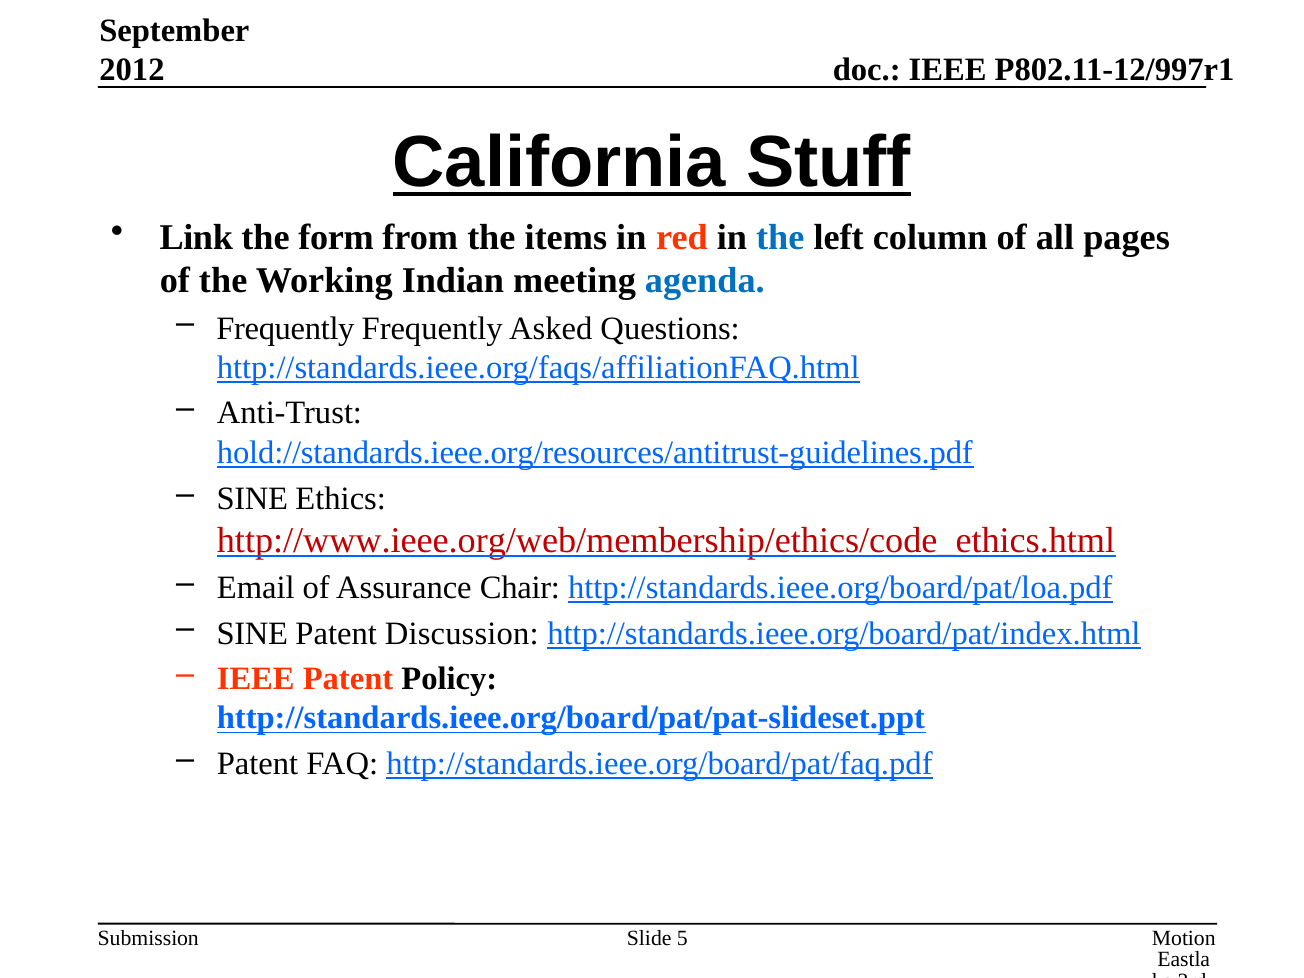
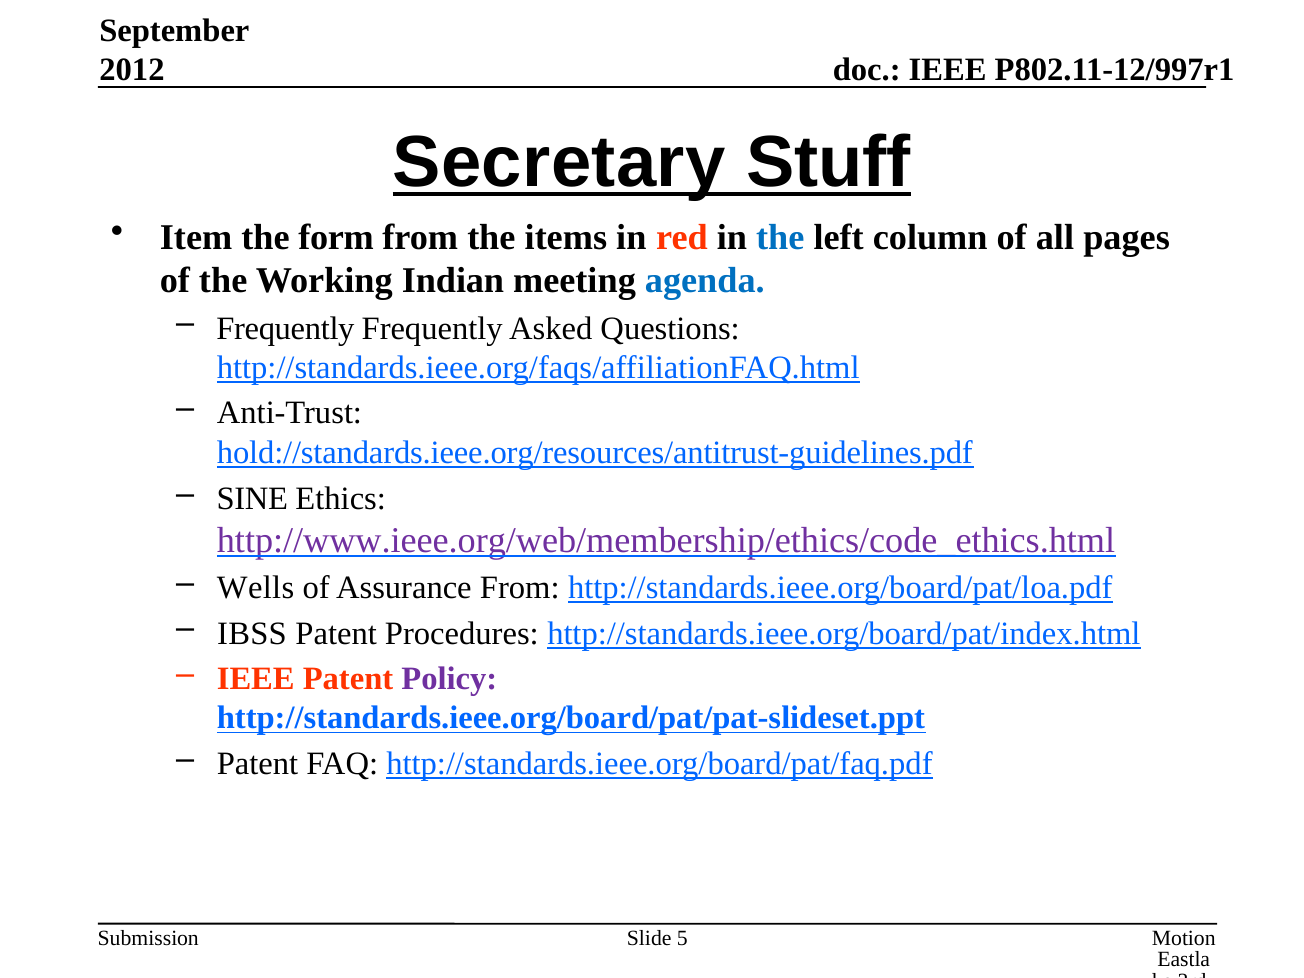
California: California -> Secretary (559, 163)
Link: Link -> Item (196, 237)
http://www.ieee.org/web/membership/ethics/code_ethics.html colour: red -> purple (666, 540)
Email: Email -> Wells (256, 588)
Assurance Chair: Chair -> From (520, 588)
SINE: SINE -> IBSS (252, 633)
Discussion: Discussion -> Procedures (462, 633)
Policy colour: black -> purple (449, 679)
